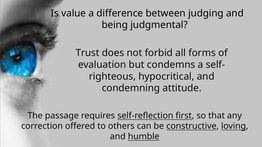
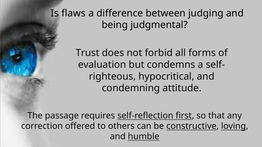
value: value -> flaws (74, 13)
